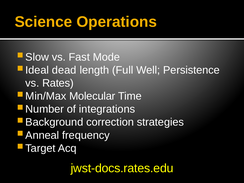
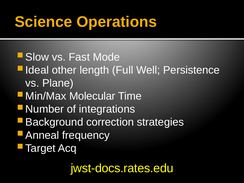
dead: dead -> other (64, 70)
Rates: Rates -> Plane (58, 83)
